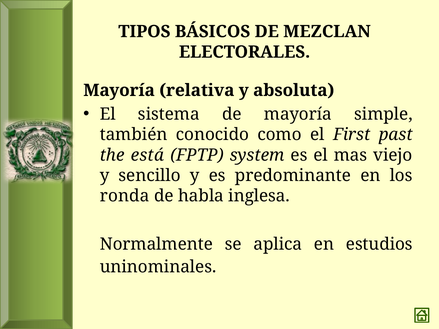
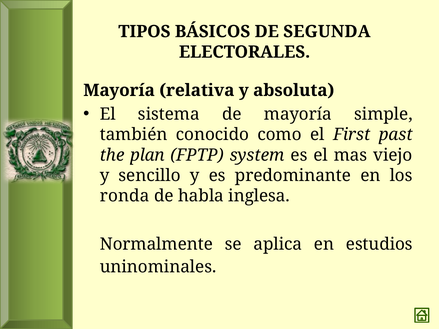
MEZCLAN: MEZCLAN -> SEGUNDA (327, 32)
está: está -> plan (148, 155)
